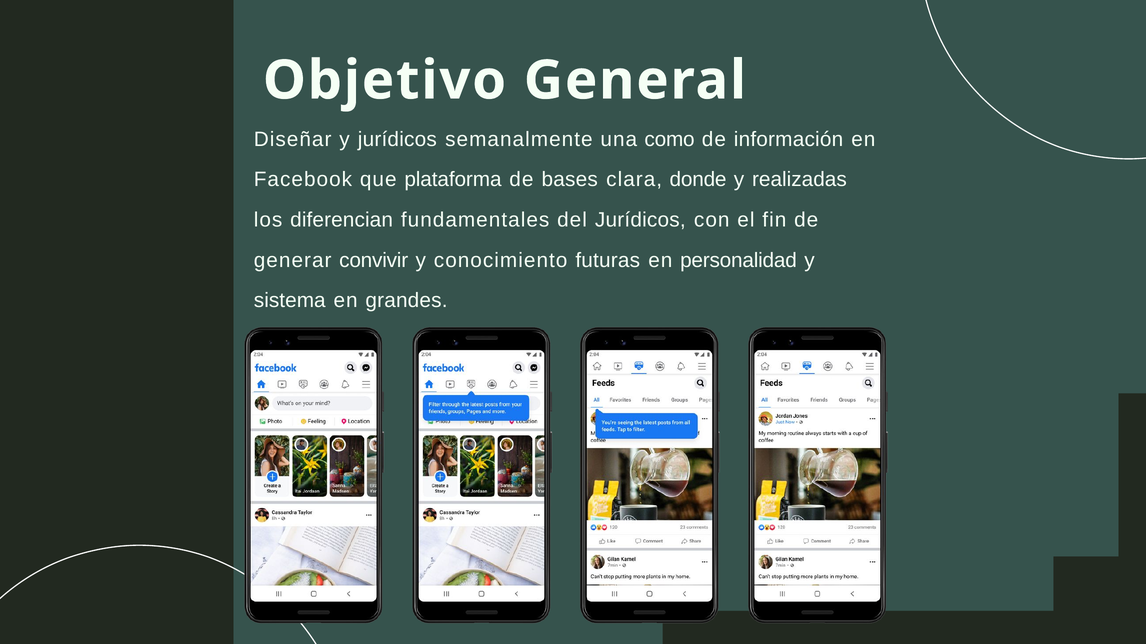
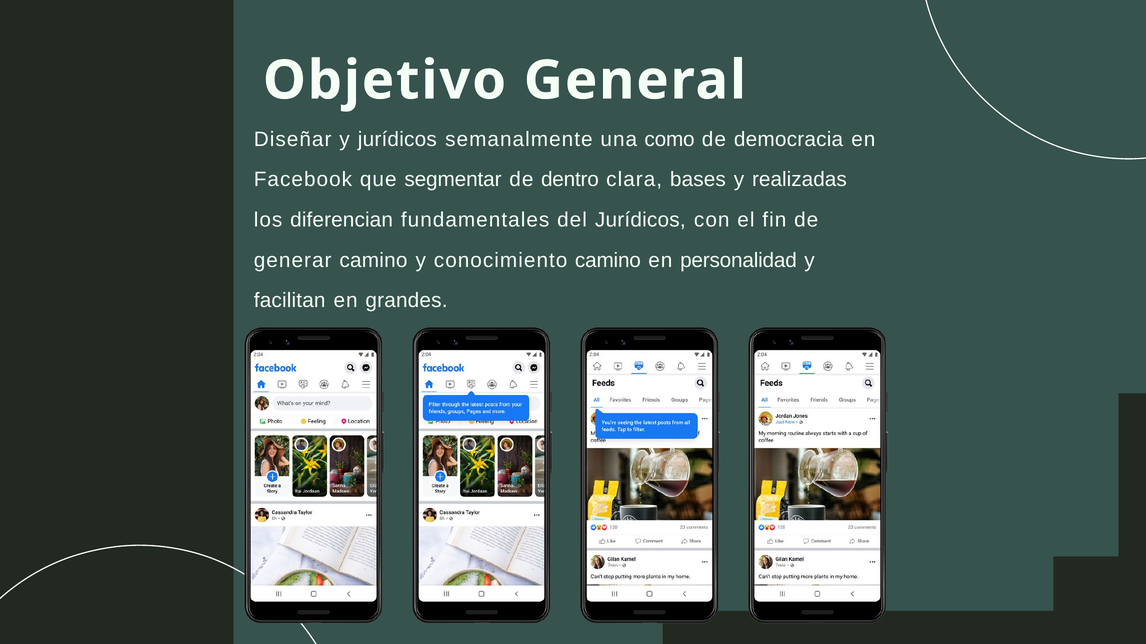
información: información -> democracia (789, 139)
plataforma: plataforma -> segmentar (453, 180)
bases: bases -> dentro (570, 180)
donde: donde -> bases (698, 180)
generar convivir: convivir -> camino (373, 261)
conocimiento futuras: futuras -> camino (608, 261)
sistema: sistema -> facilitan (290, 301)
